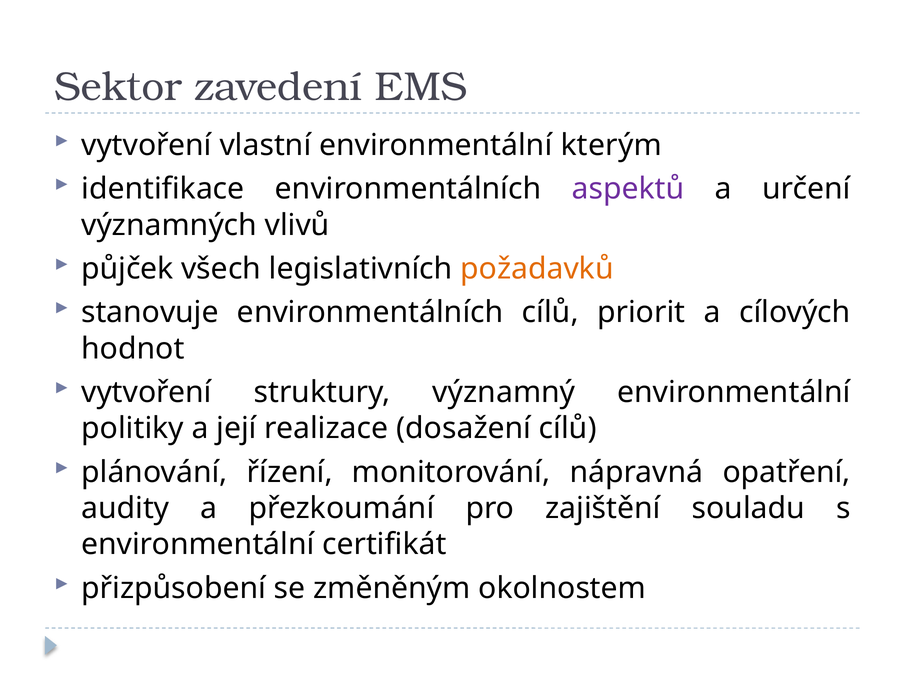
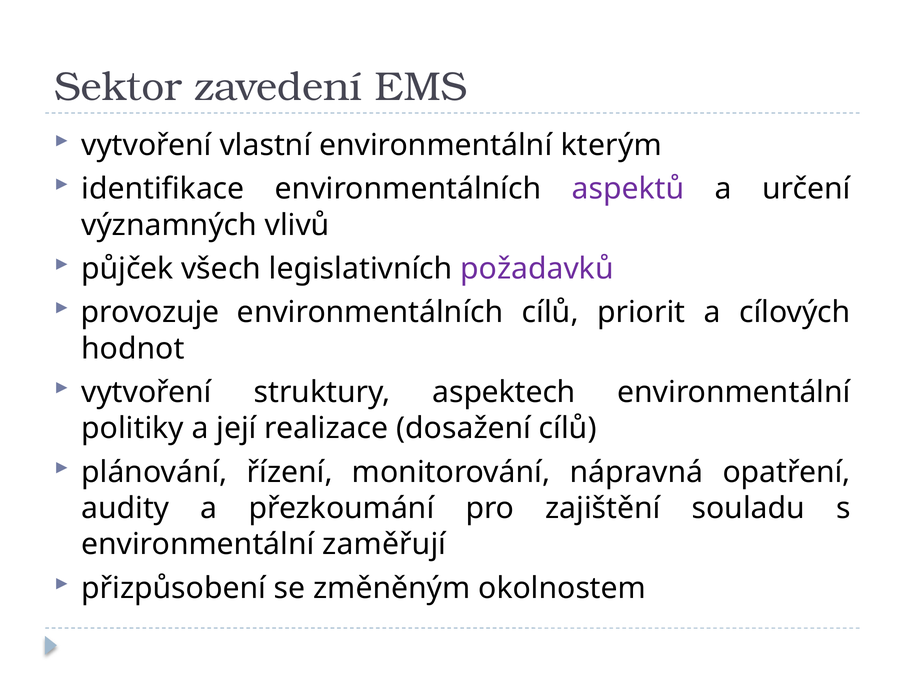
požadavků colour: orange -> purple (537, 269)
stanovuje: stanovuje -> provozuje (150, 313)
významný: významný -> aspektech (504, 393)
certifikát: certifikát -> zaměřují (384, 545)
